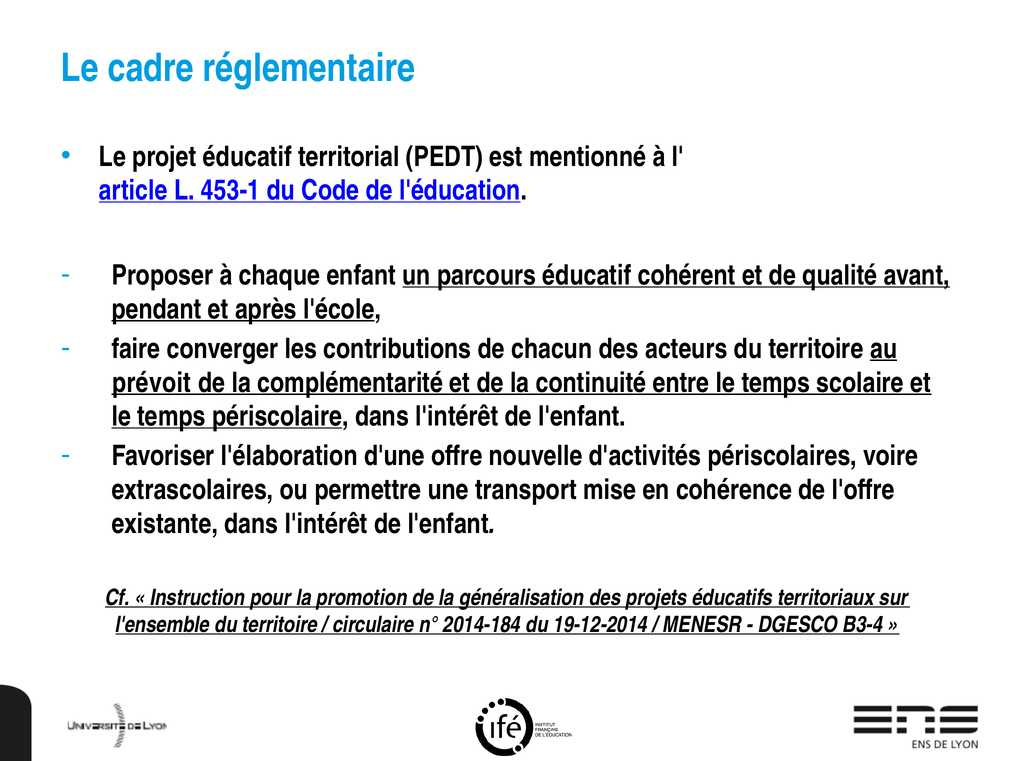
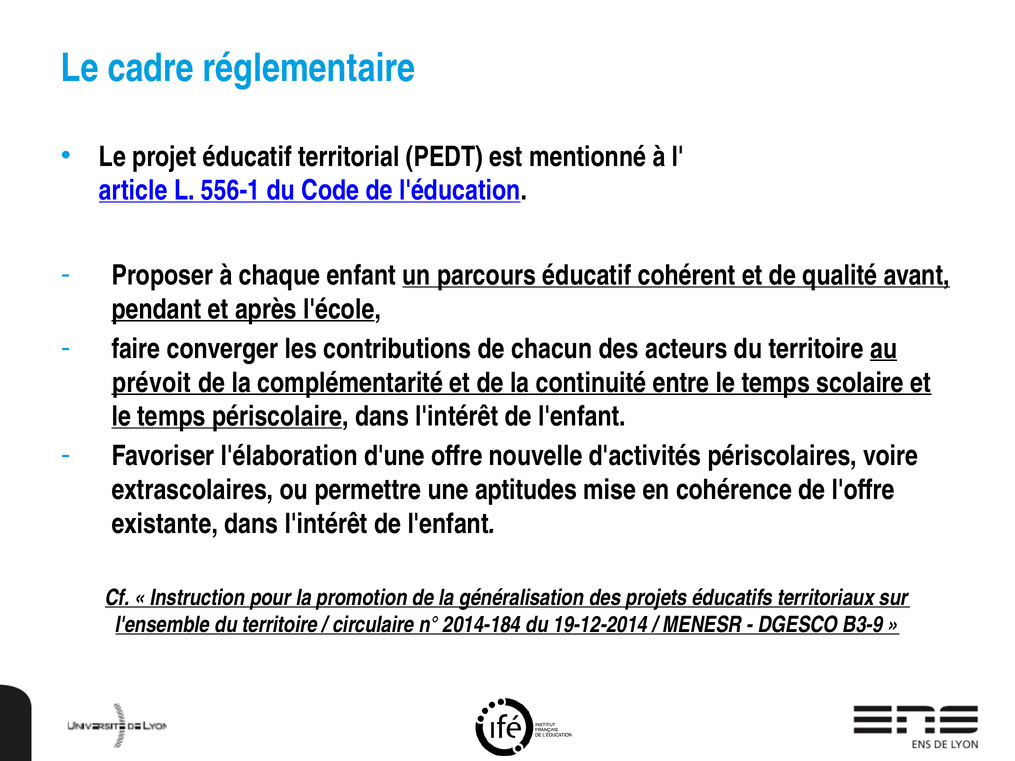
453-1: 453-1 -> 556-1 (231, 191)
transport: transport -> aptitudes (526, 490)
B3-4: B3-4 -> B3-9 (863, 625)
